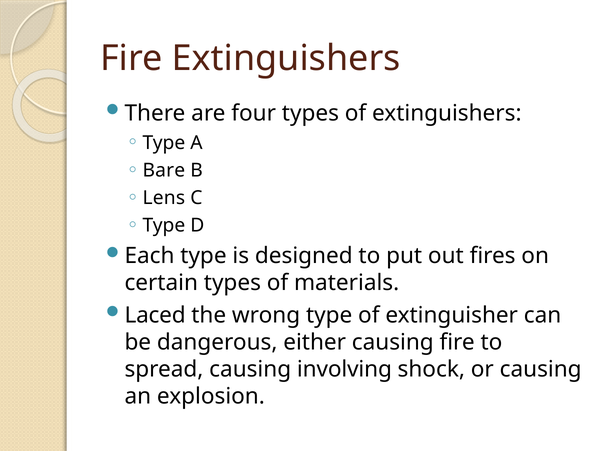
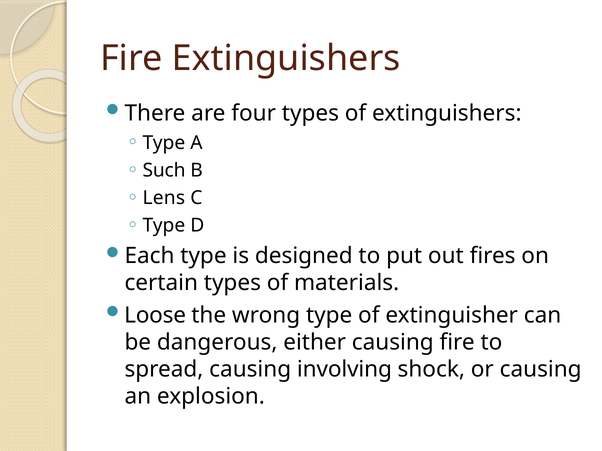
Bare: Bare -> Such (164, 171)
Laced: Laced -> Loose (155, 315)
